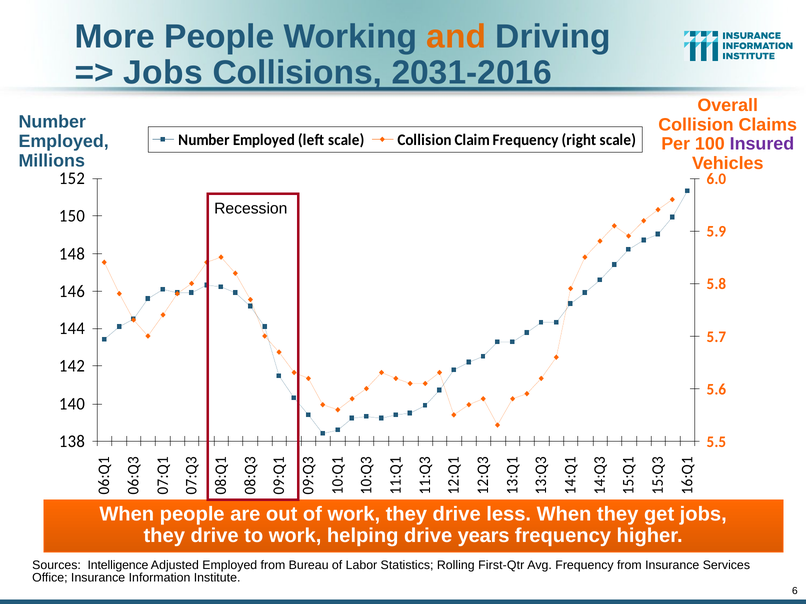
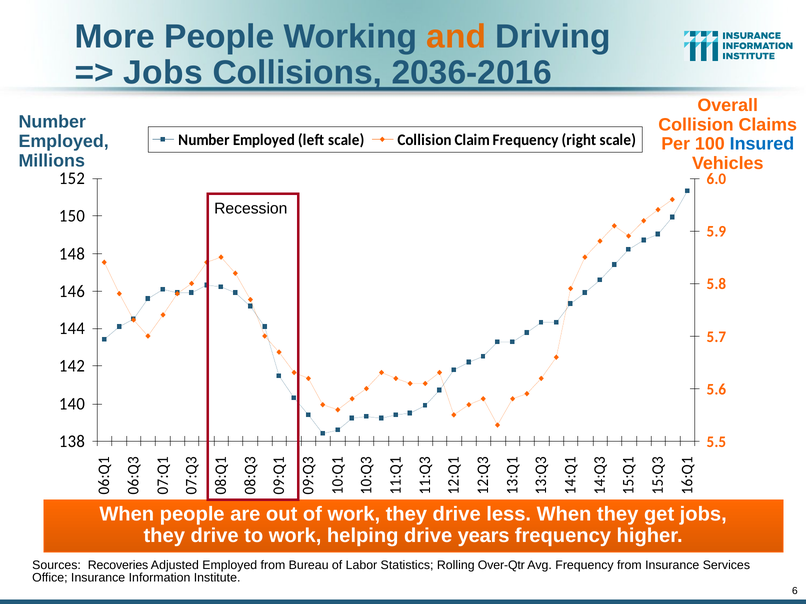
2031-2016: 2031-2016 -> 2036-2016 (472, 73)
Insured colour: purple -> blue (762, 144)
Intelligence: Intelligence -> Recoveries (118, 566)
First-Qtr: First-Qtr -> Over-Qtr (501, 566)
